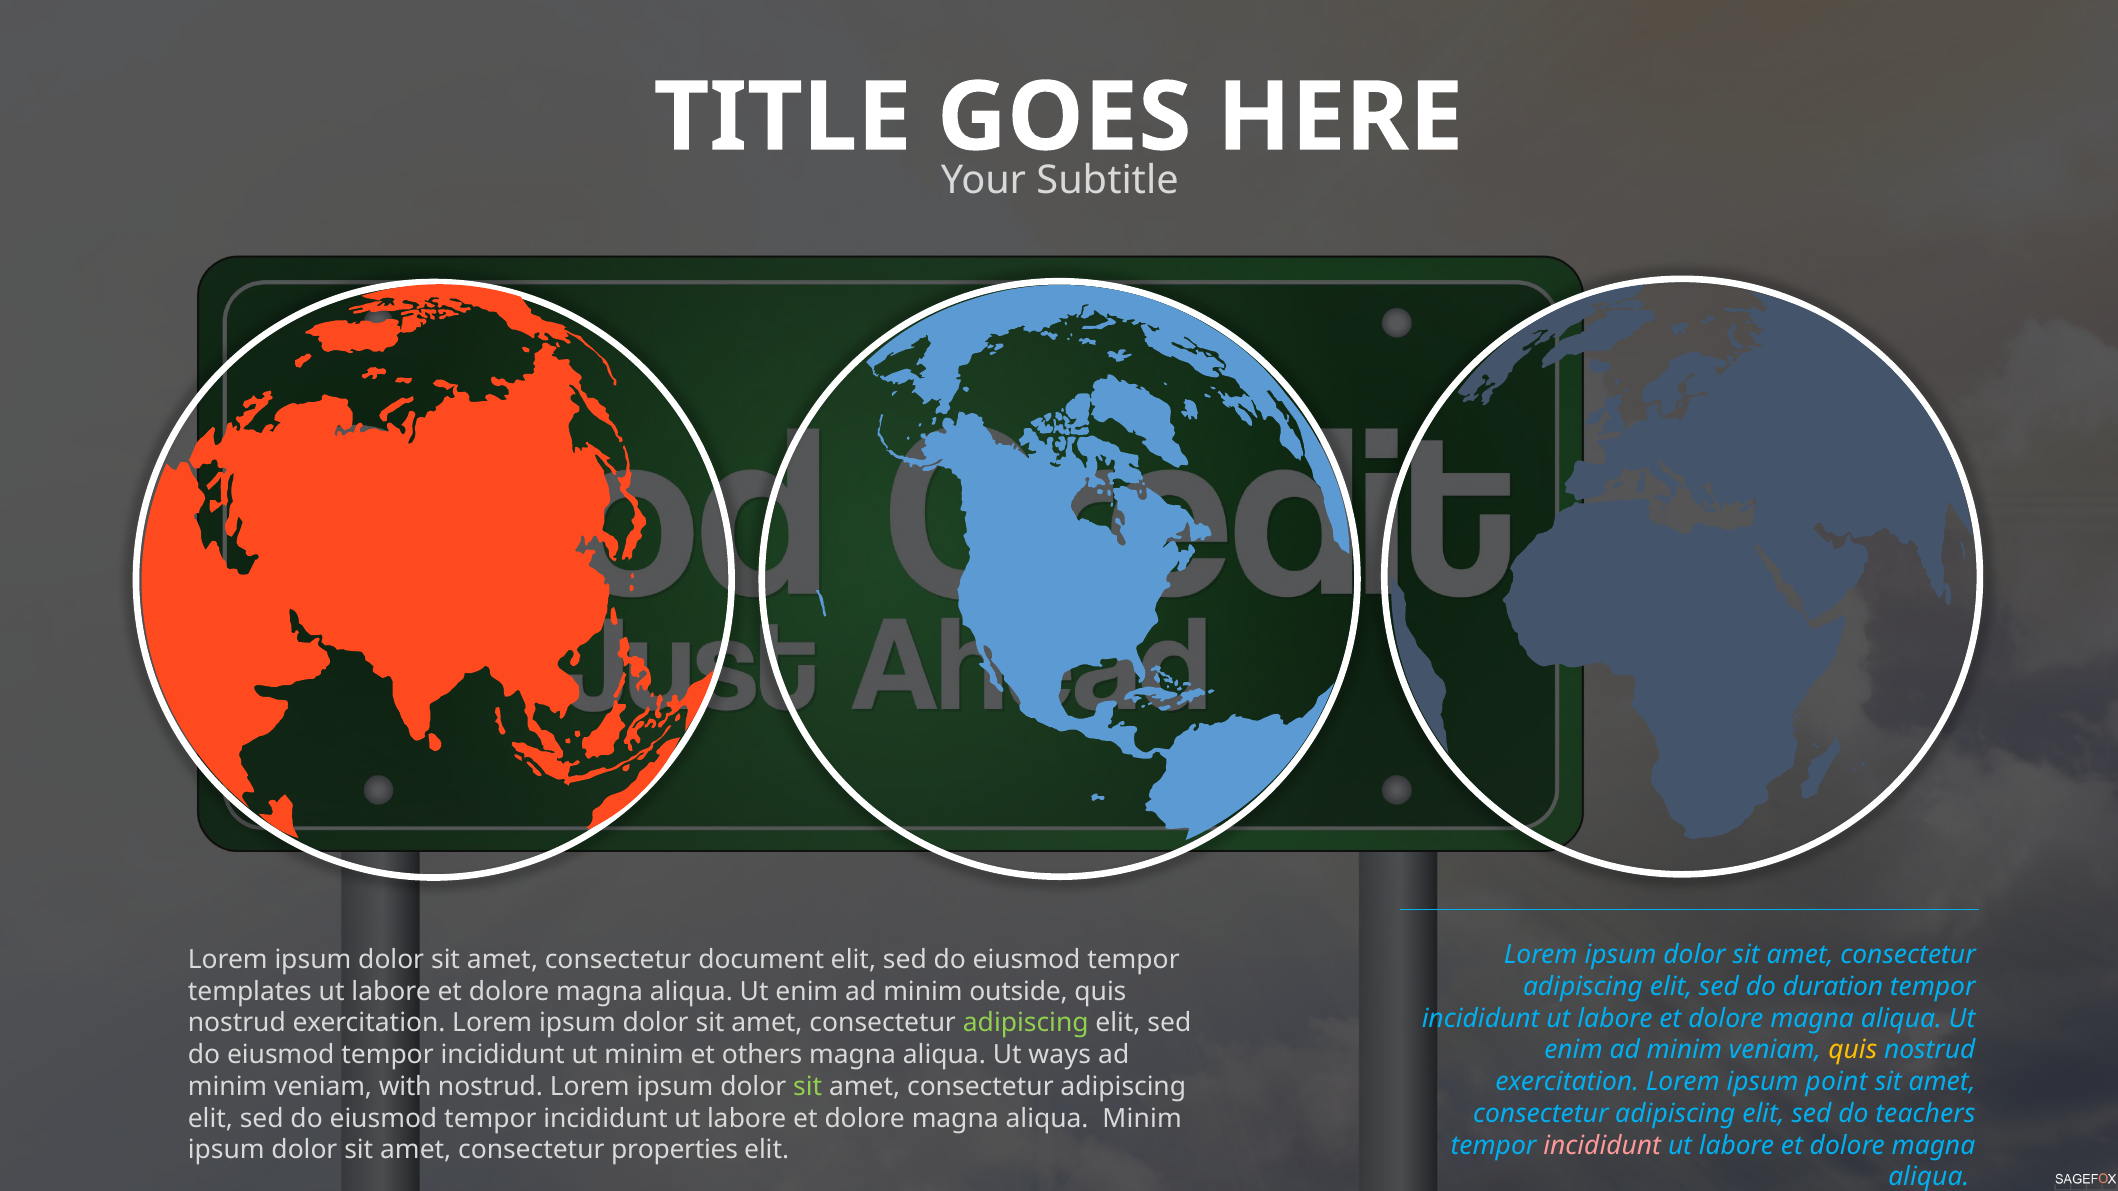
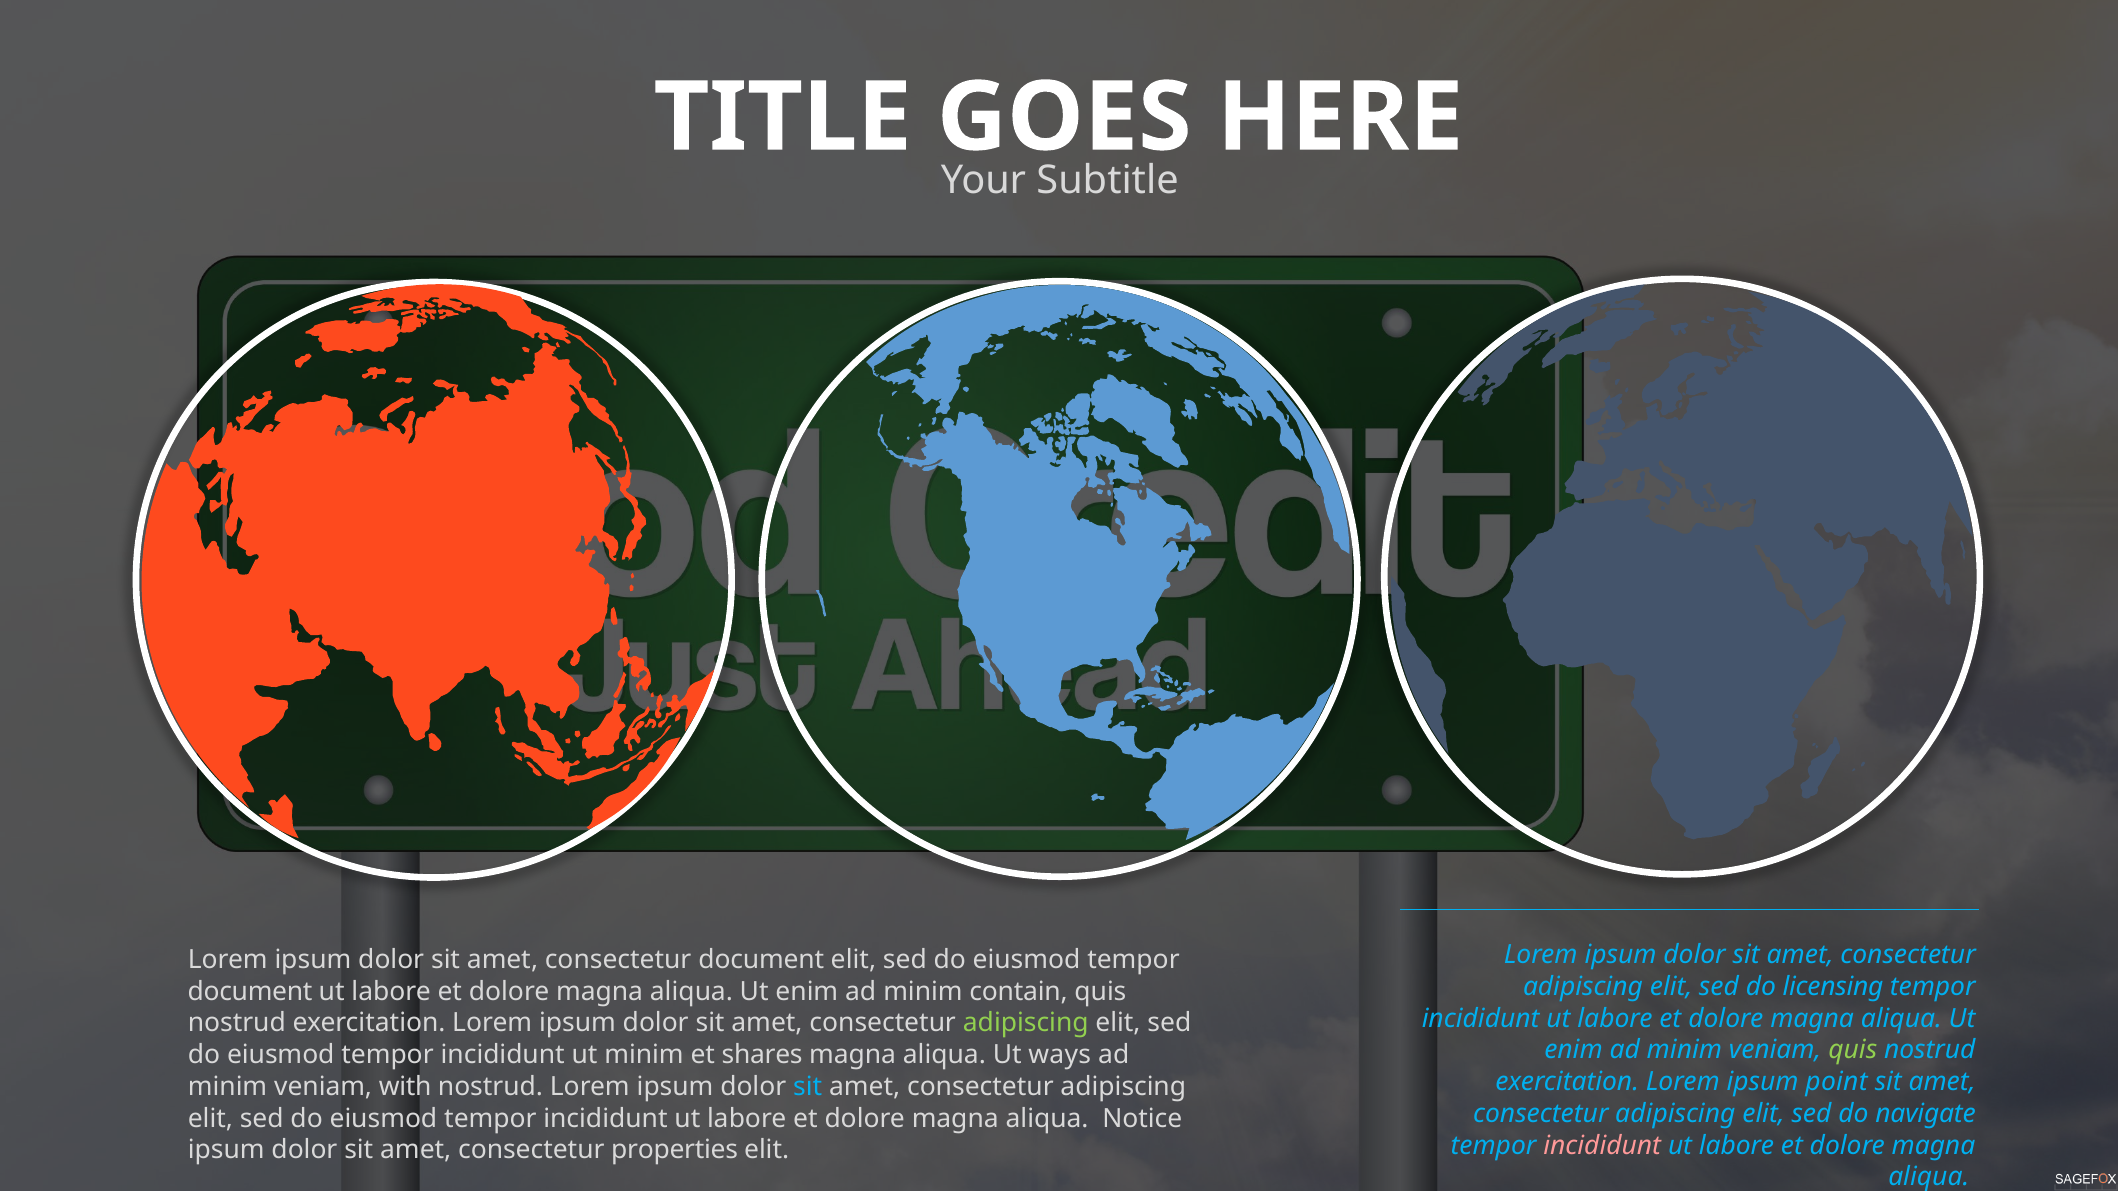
duration: duration -> licensing (1833, 987)
templates: templates -> document (250, 992)
outside: outside -> contain (1019, 992)
quis colour: yellow -> light green (1853, 1050)
others: others -> shares (762, 1055)
sit colour: light green -> light blue (808, 1087)
teachers: teachers -> navigate (1926, 1114)
aliqua Minim: Minim -> Notice (1142, 1119)
